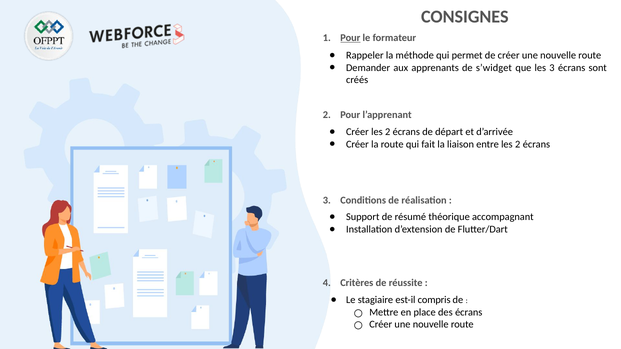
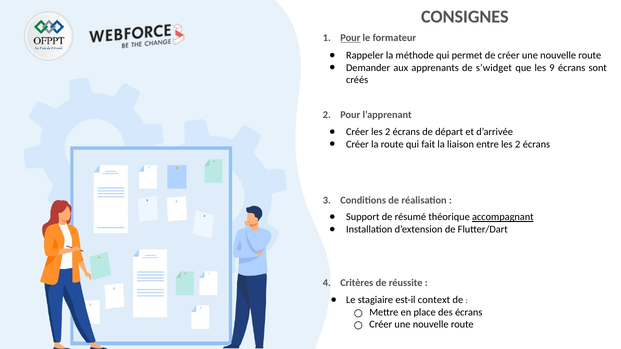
les 3: 3 -> 9 (552, 68)
accompagnant underline: none -> present (503, 217)
compris: compris -> context (434, 300)
